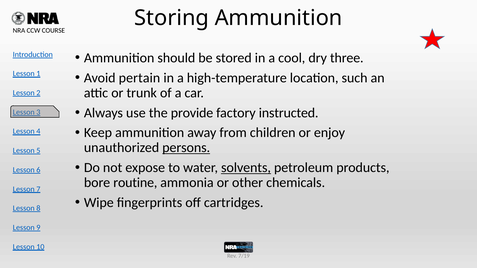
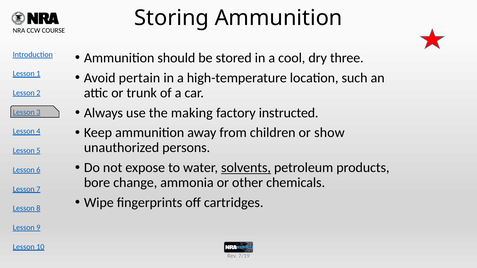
provide: provide -> making (192, 113)
enjoy: enjoy -> show (329, 133)
persons underline: present -> none (186, 148)
routine: routine -> change (135, 183)
